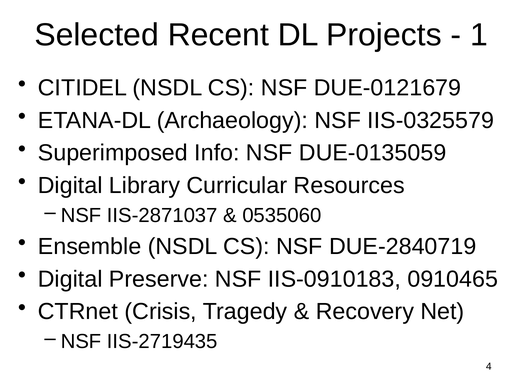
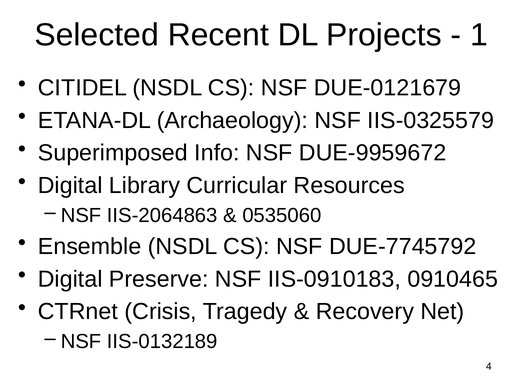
DUE-0135059: DUE-0135059 -> DUE-9959672 (373, 153)
IIS-2871037: IIS-2871037 -> IIS-2064863 (162, 216)
DUE-2840719: DUE-2840719 -> DUE-7745792 (403, 247)
IIS-2719435: IIS-2719435 -> IIS-0132189 (162, 342)
